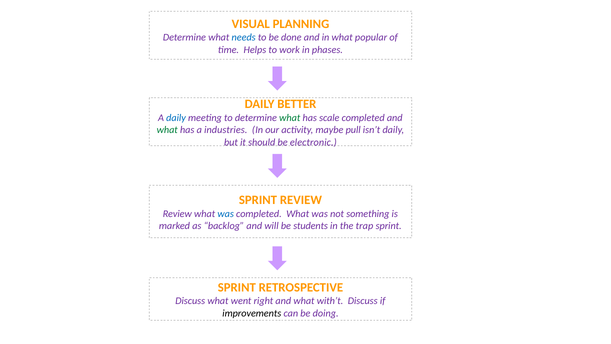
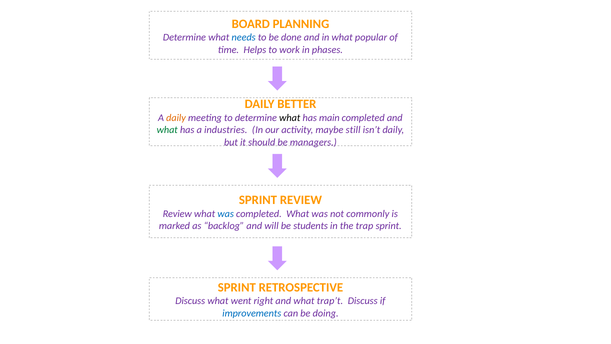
VISUAL: VISUAL -> BOARD (251, 24)
daily colour: blue -> orange (176, 118)
what colour: green -> black (290, 118)
scale: scale -> main (329, 118)
pull: pull -> still (353, 130)
electronic: electronic -> managers (313, 142)
something: something -> commonly (368, 214)
with’t: with’t -> trap’t (330, 301)
improvements colour: black -> blue (252, 313)
